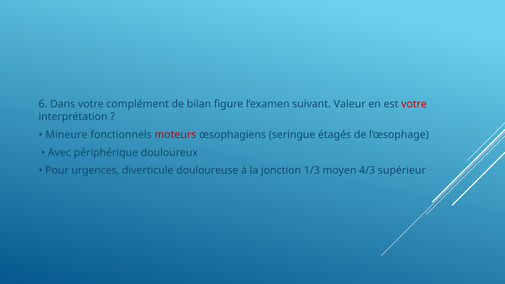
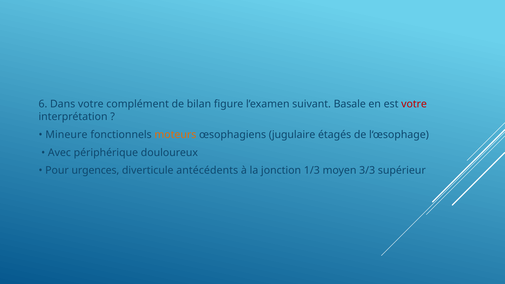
Valeur: Valeur -> Basale (350, 104)
moteurs colour: red -> orange (175, 135)
seringue: seringue -> jugulaire (292, 135)
douloureuse: douloureuse -> antécédents (207, 171)
4/3: 4/3 -> 3/3 (367, 171)
